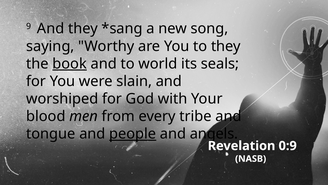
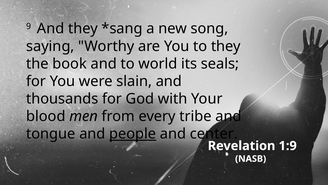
book underline: present -> none (70, 64)
worshiped: worshiped -> thousands (62, 99)
angels: angels -> center (214, 134)
0:9: 0:9 -> 1:9 (288, 145)
